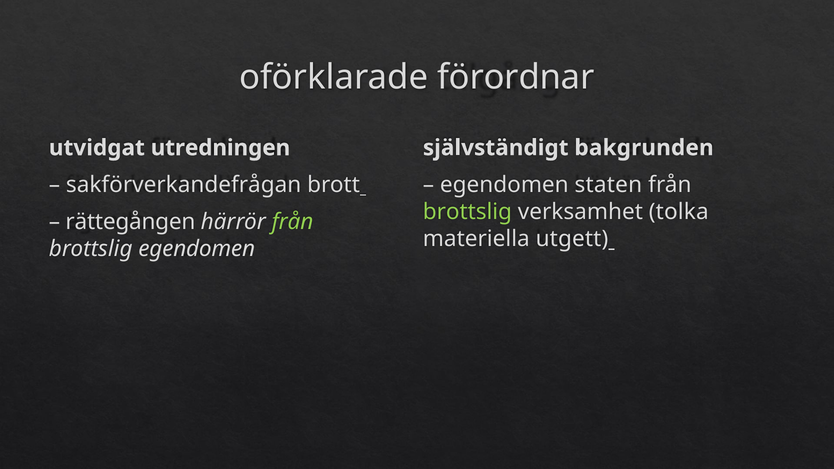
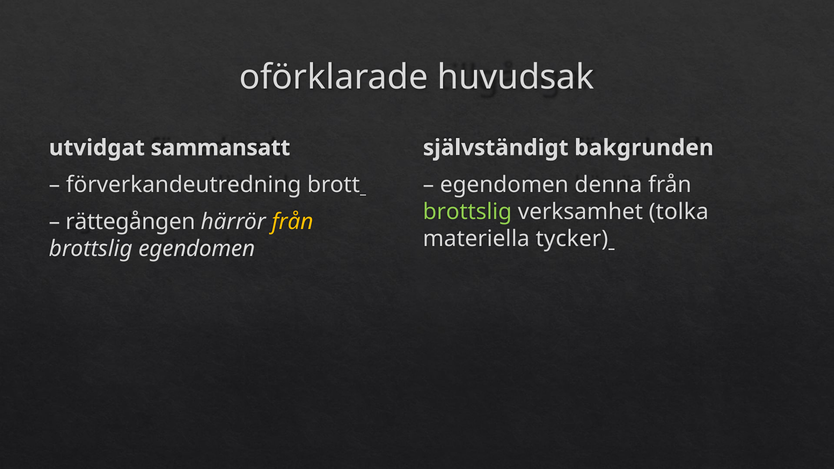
förordnar: förordnar -> huvudsak (516, 77)
utredningen: utredningen -> sammansatt (221, 148)
sakförverkandefrågan: sakförverkandefrågan -> förverkandeutredning (184, 185)
staten: staten -> denna (608, 185)
från colour: light green -> yellow (293, 222)
utgett: utgett -> tycker (572, 239)
